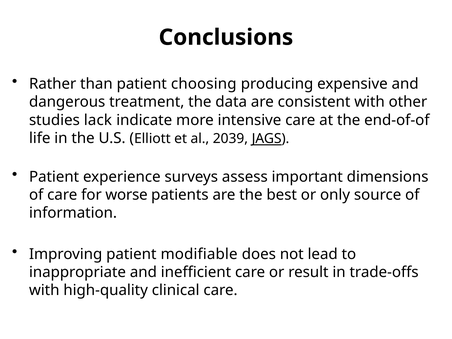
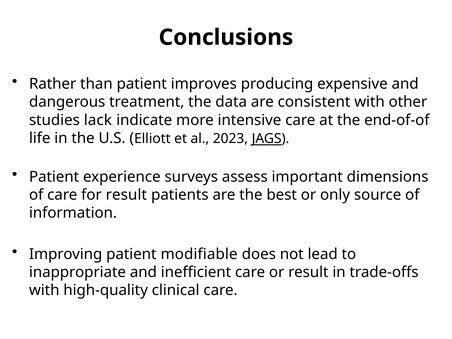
choosing: choosing -> improves (204, 84)
2039: 2039 -> 2023 (230, 139)
for worse: worse -> result (126, 195)
